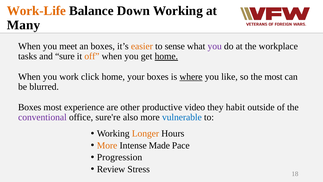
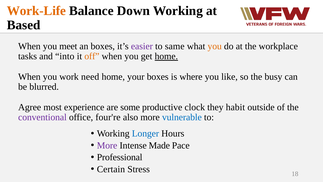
Many: Many -> Based (24, 25)
easier colour: orange -> purple (142, 46)
sense: sense -> same (175, 46)
you colour: purple -> orange (215, 46)
sure: sure -> into (65, 56)
click: click -> need (90, 77)
where underline: present -> none (191, 77)
the most: most -> busy (273, 77)
Boxes: Boxes -> Agree (30, 107)
other: other -> some (130, 107)
video: video -> clock (195, 107)
sure're: sure're -> four're (108, 117)
Longer colour: orange -> blue (145, 133)
More colour: orange -> purple (107, 145)
Progression: Progression -> Professional (120, 157)
Review: Review -> Certain (111, 169)
